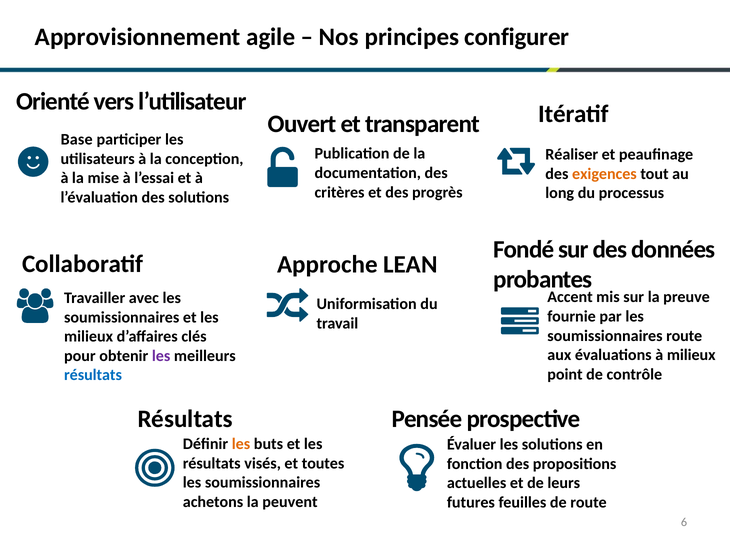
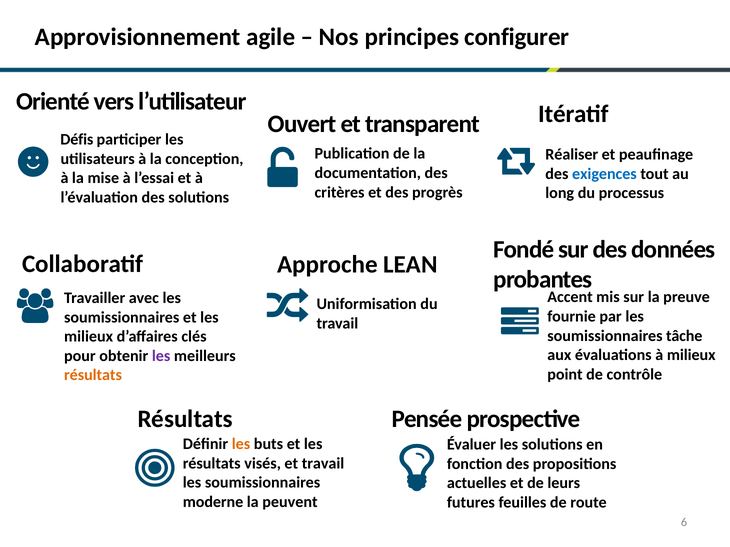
Base: Base -> Défis (77, 140)
exigences colour: orange -> blue (604, 174)
soumissionnaires route: route -> tâche (684, 336)
résultats colour: blue -> orange (93, 375)
et toutes: toutes -> travail (323, 464)
achetons: achetons -> moderne (213, 502)
